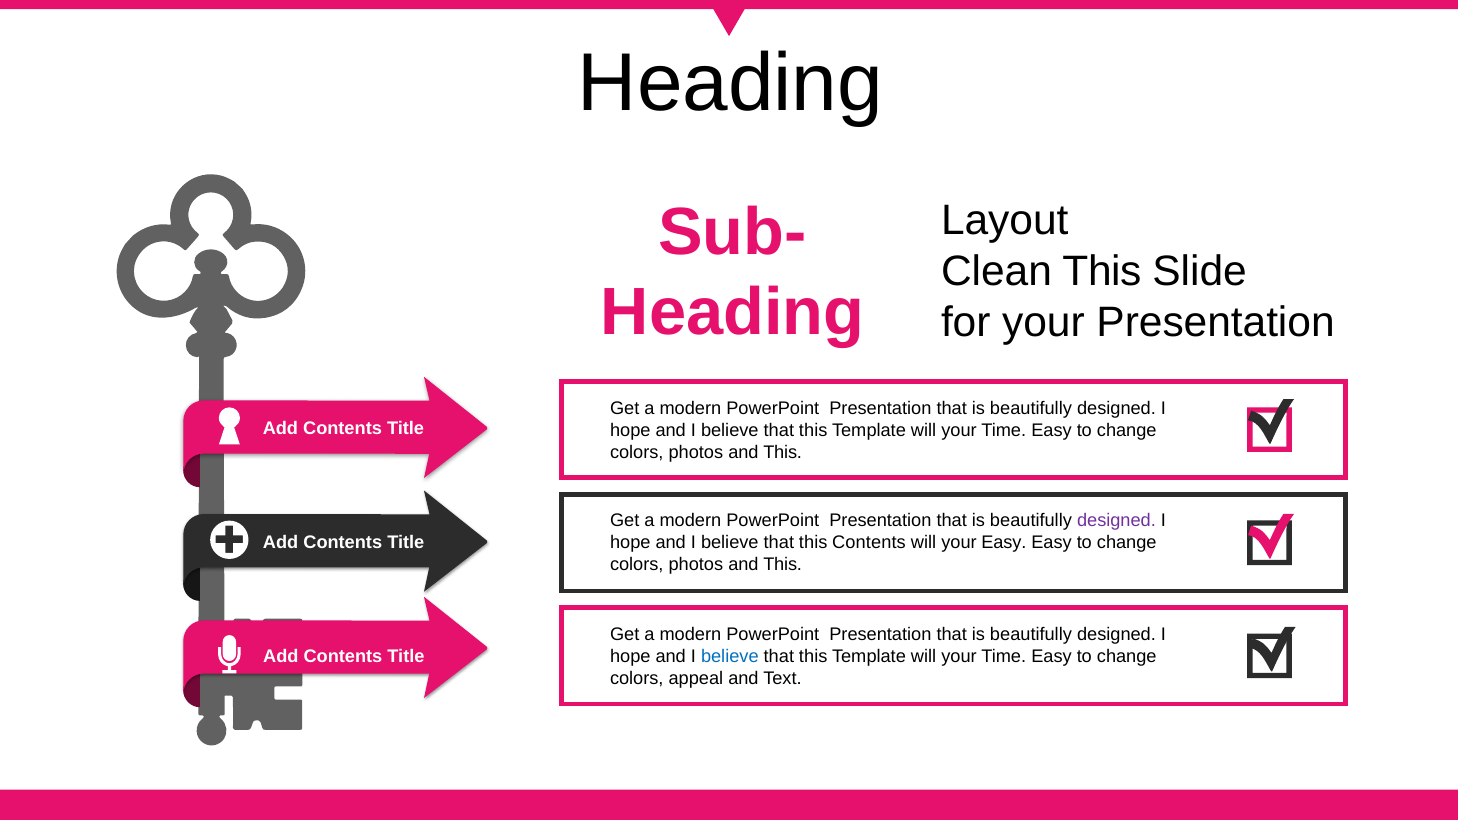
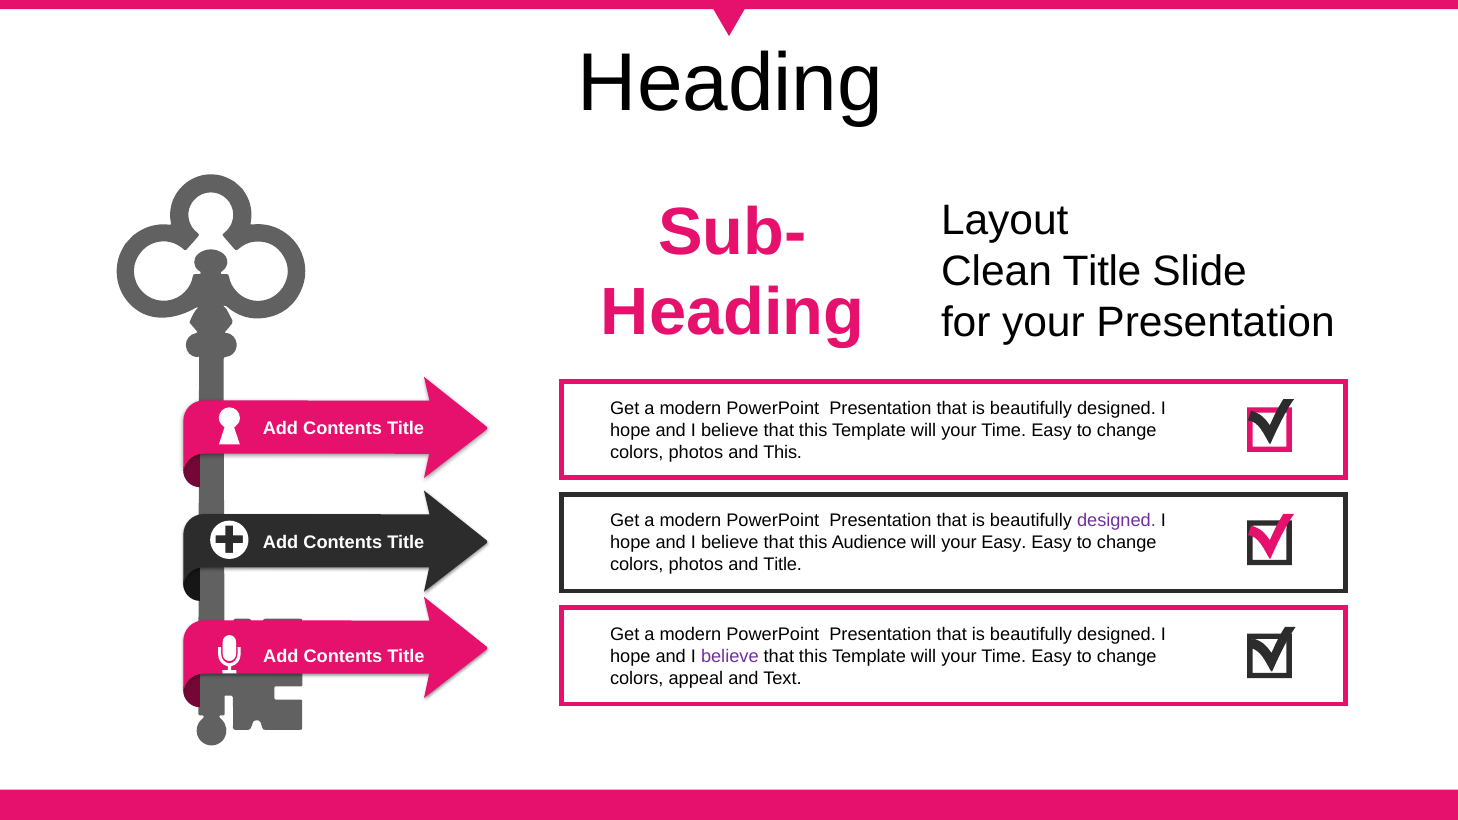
Clean This: This -> Title (1102, 271)
this Contents: Contents -> Audience (869, 543)
This: This -> Title (783, 565)
believe colour: blue -> purple (730, 657)
